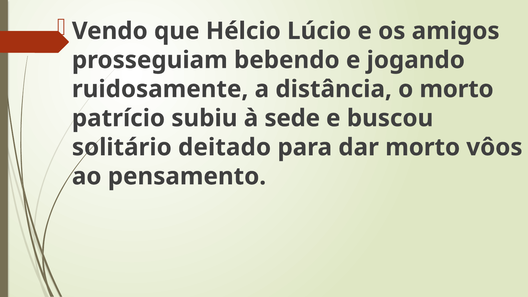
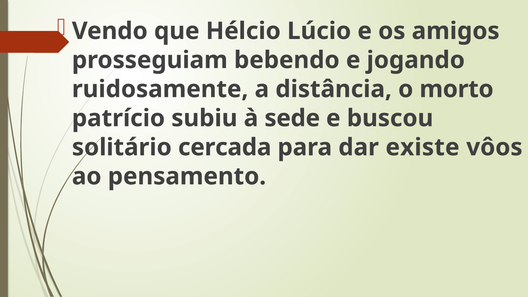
deitado: deitado -> cercada (225, 147)
dar morto: morto -> existe (423, 147)
